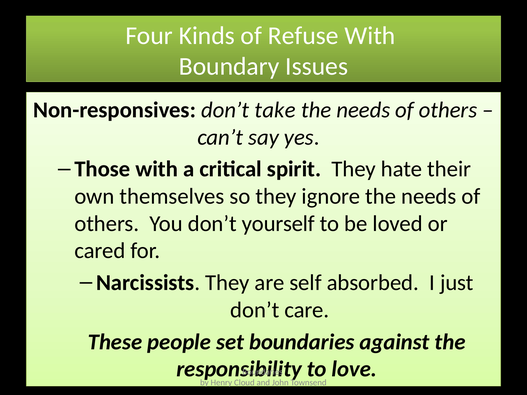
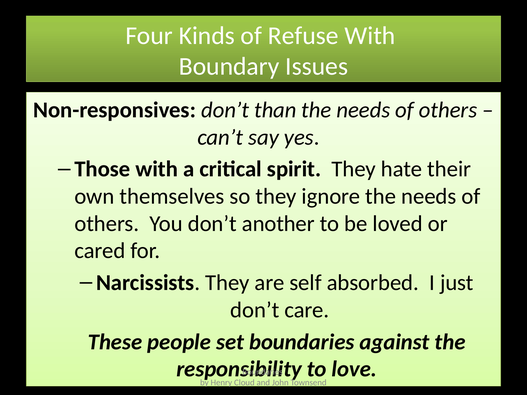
take: take -> than (275, 110)
yourself: yourself -> another (278, 224)
